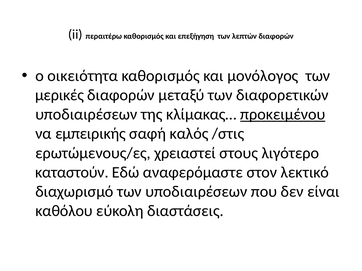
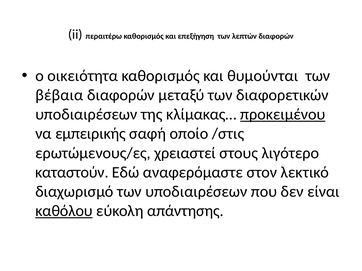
μονόλογος: μονόλογος -> θυμούνται (263, 76)
μερικές: μερικές -> βέβαια (59, 95)
καλός: καλός -> οποίο (189, 134)
καθόλου underline: none -> present (64, 211)
διαστάσεις: διαστάσεις -> απάντησης (185, 211)
